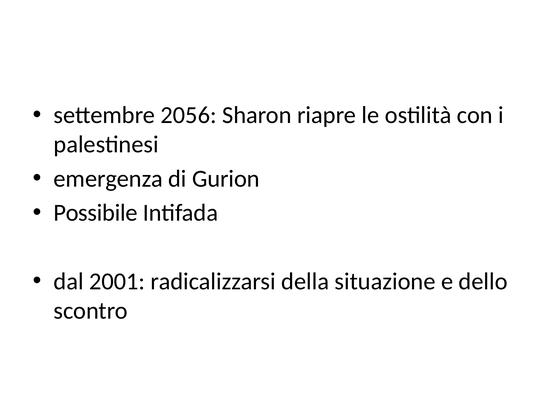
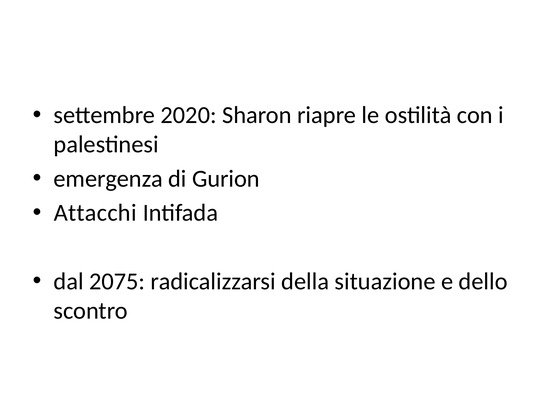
2056: 2056 -> 2020 (189, 115)
Possibile: Possibile -> Attacchi (95, 213)
2001: 2001 -> 2075 (117, 281)
